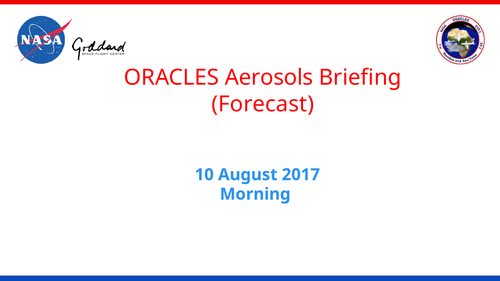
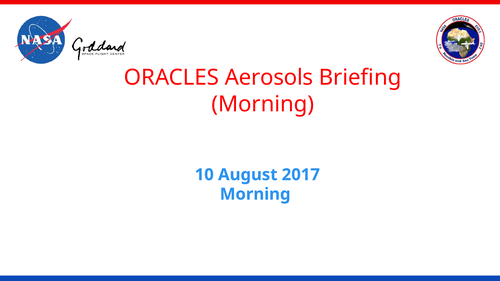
Forecast: Forecast -> Morning (263, 104)
